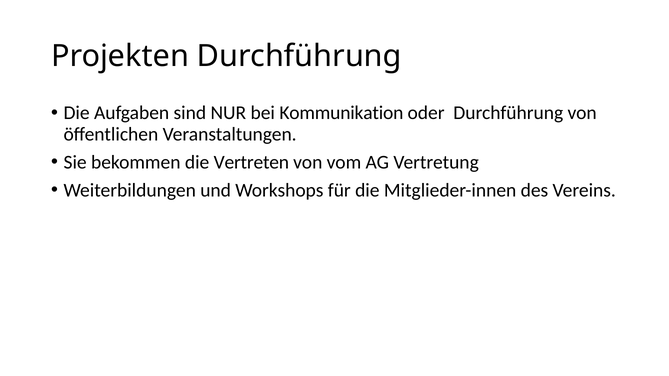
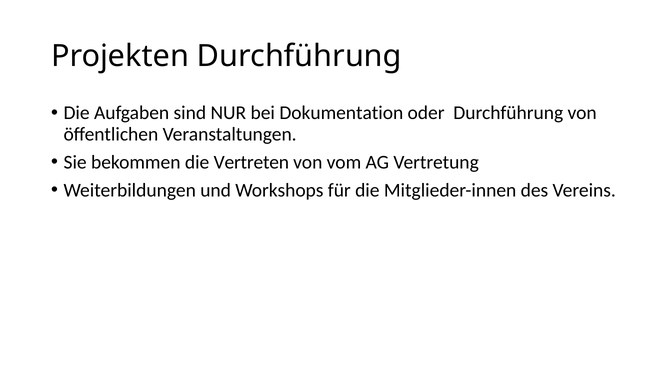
Kommunikation: Kommunikation -> Dokumentation (341, 113)
